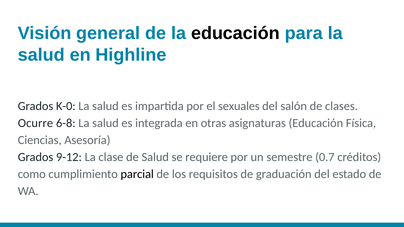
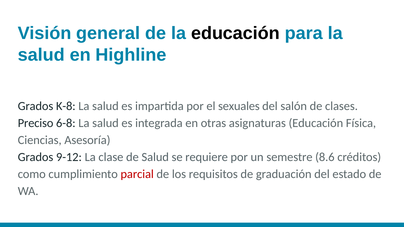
K-0: K-0 -> K-8 (66, 106)
Ocurre: Ocurre -> Preciso (36, 123)
0.7: 0.7 -> 8.6 (325, 157)
parcial colour: black -> red (137, 174)
